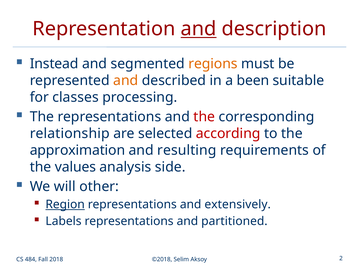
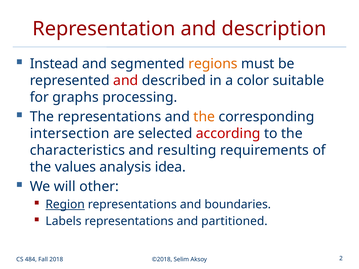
and underline: present -> none (199, 29)
and colour: orange -> red (126, 81)
been: been -> color (253, 81)
classes: classes -> graphs (76, 97)
the colour: red -> orange (204, 117)
relationship: relationship -> intersection (70, 134)
approximation: approximation -> characteristics (77, 150)
side: side -> idea (170, 167)
extensively: extensively -> boundaries (238, 205)
